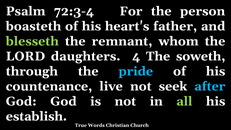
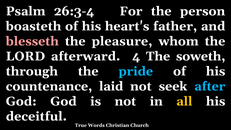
72:3-4: 72:3-4 -> 26:3-4 (74, 11)
blesseth colour: light green -> pink (32, 41)
remnant: remnant -> pleasure (122, 41)
daughters: daughters -> afterward (86, 56)
live: live -> laid (111, 86)
all colour: light green -> yellow (184, 101)
establish: establish -> deceitful (36, 116)
